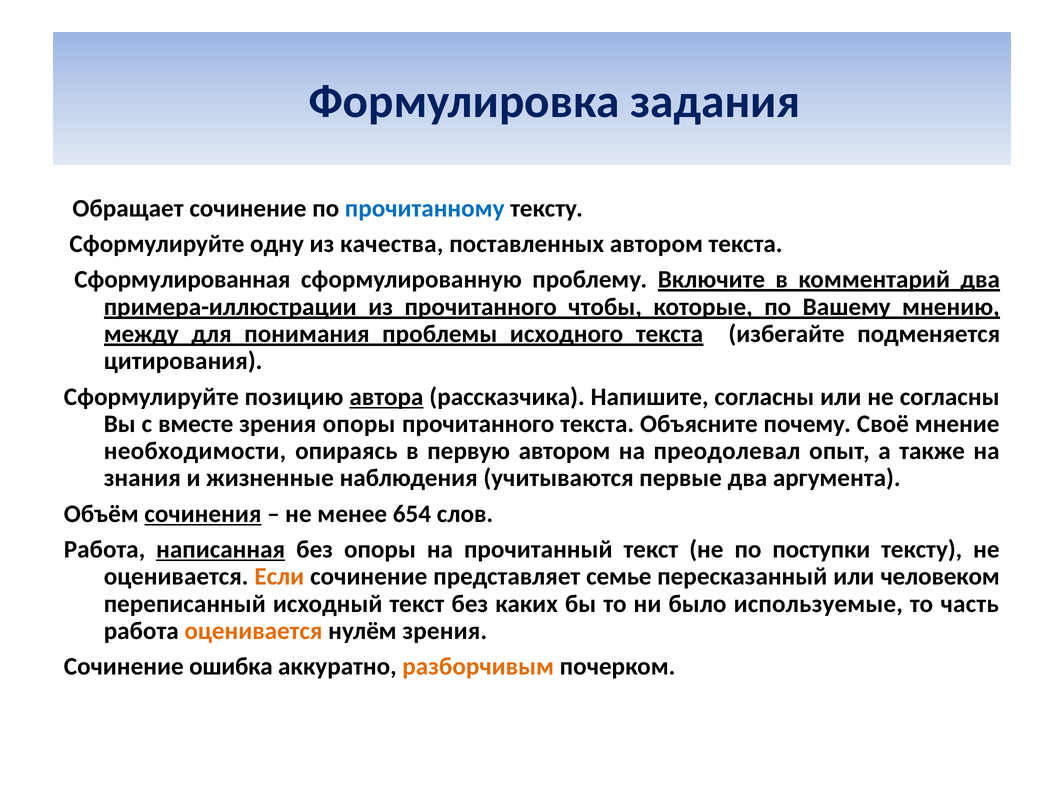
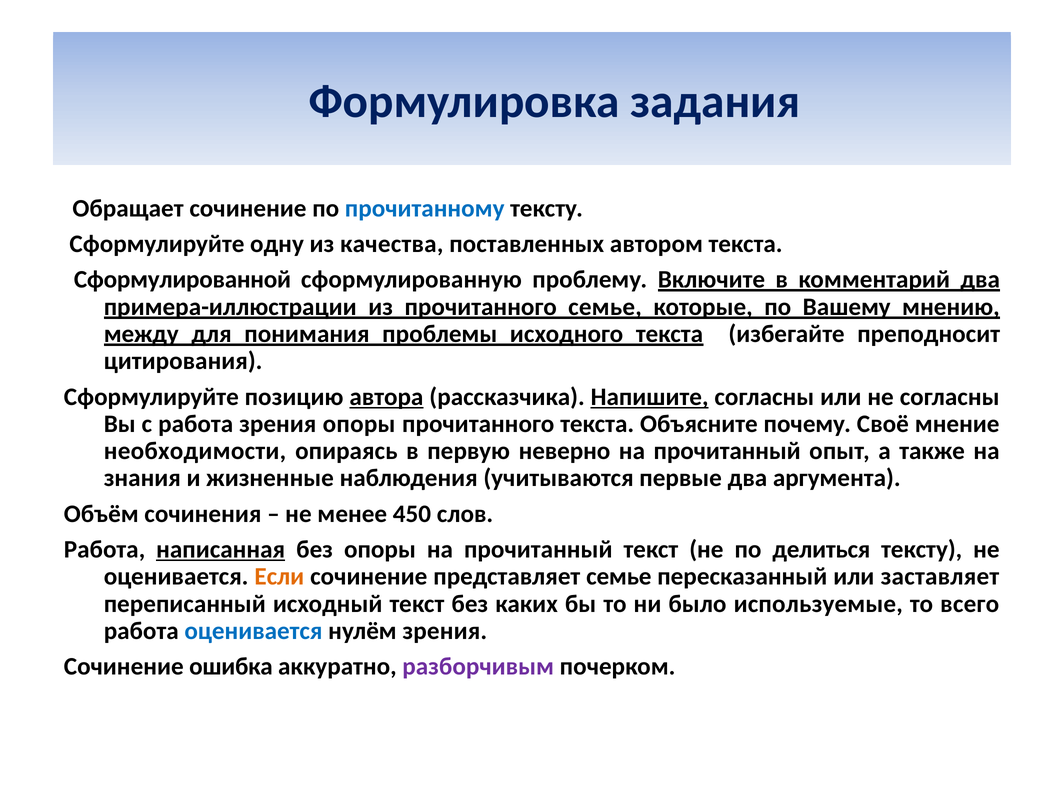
Сформулированная: Сформулированная -> Сформулированной (182, 280)
прочитанного чтобы: чтобы -> семье (605, 307)
подменяется: подменяется -> преподносит (929, 334)
Напишите underline: none -> present (650, 397)
с вместе: вместе -> работа (196, 424)
первую автором: автором -> неверно (564, 451)
преодолевал: преодолевал -> прочитанный (727, 451)
сочинения underline: present -> none (203, 514)
654: 654 -> 450 (412, 514)
поступки: поступки -> делиться (821, 549)
человеком: человеком -> заставляет (940, 577)
часть: часть -> всего (970, 604)
оценивается colour: orange -> blue (253, 631)
разборчивым colour: orange -> purple (478, 667)
